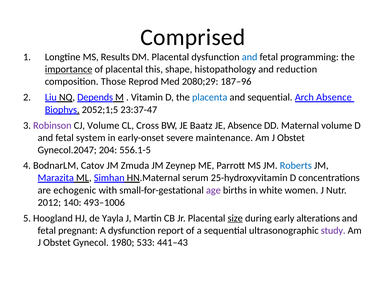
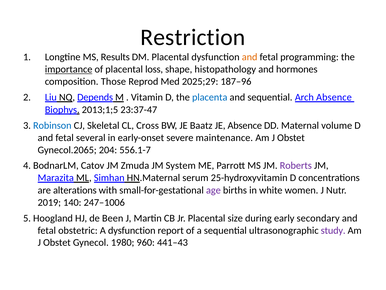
Comprised: Comprised -> Restriction (193, 37)
and colour: blue -> orange (250, 57)
this: this -> loss (154, 69)
reduction: reduction -> hormones (297, 69)
2080;29: 2080;29 -> 2025;29 (200, 81)
2052;1;5: 2052;1;5 -> 2013;1;5 (100, 109)
Robinson colour: purple -> blue (52, 125)
CJ Volume: Volume -> Skeletal (103, 125)
system: system -> several (91, 137)
Gynecol.2047: Gynecol.2047 -> Gynecol.2065 (67, 150)
556.1-5: 556.1-5 -> 556.1-7 (135, 150)
Zeynep: Zeynep -> System (181, 165)
Roberts colour: blue -> purple (296, 165)
echogenic: echogenic -> alterations (75, 190)
2012: 2012 -> 2019 (49, 202)
493–1006: 493–1006 -> 247–1006 (104, 202)
Yayla: Yayla -> Been (113, 218)
size underline: present -> none (235, 218)
alterations: alterations -> secondary (318, 218)
pregnant: pregnant -> obstetric (78, 230)
533: 533 -> 960 (146, 242)
